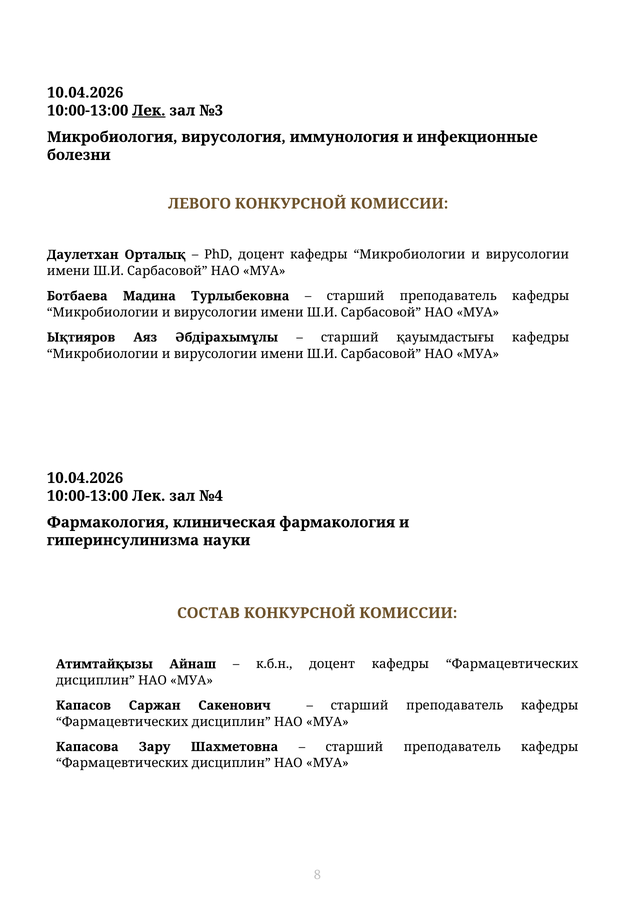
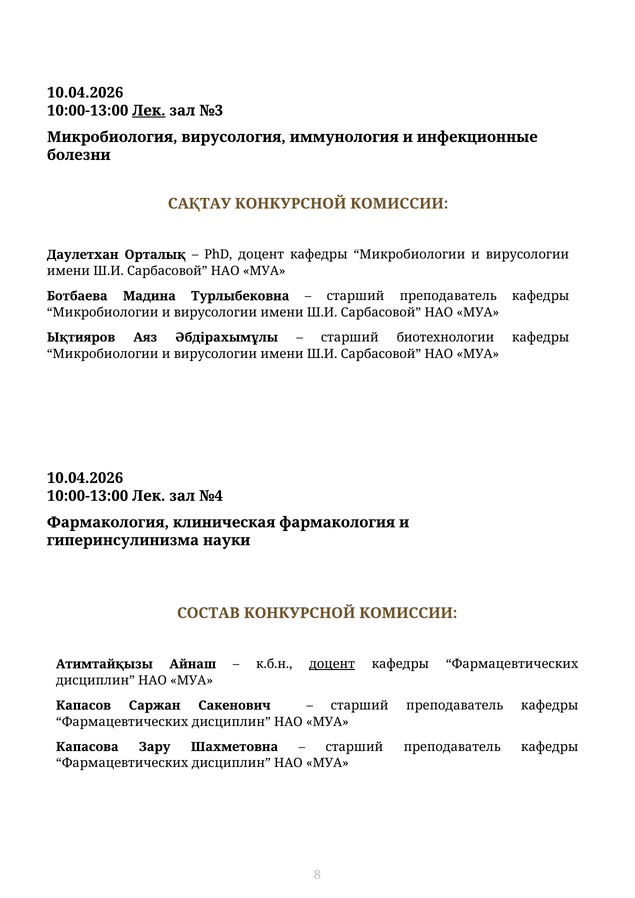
ЛЕВОГО: ЛЕВОГО -> САҚТАУ (200, 204)
қауымдастығы: қауымдастығы -> биотехнологии (445, 337)
доцент underline: none -> present (332, 664)
